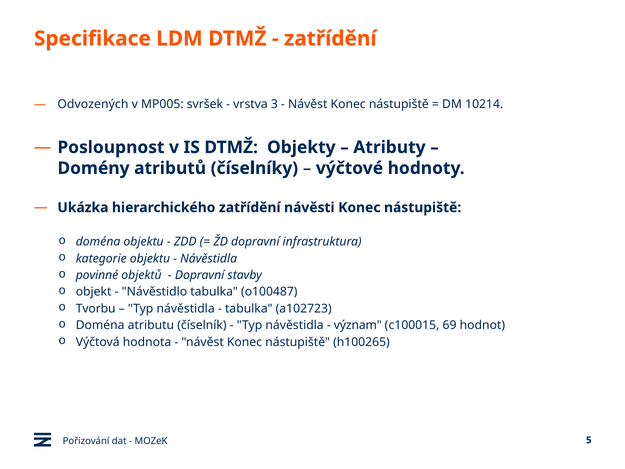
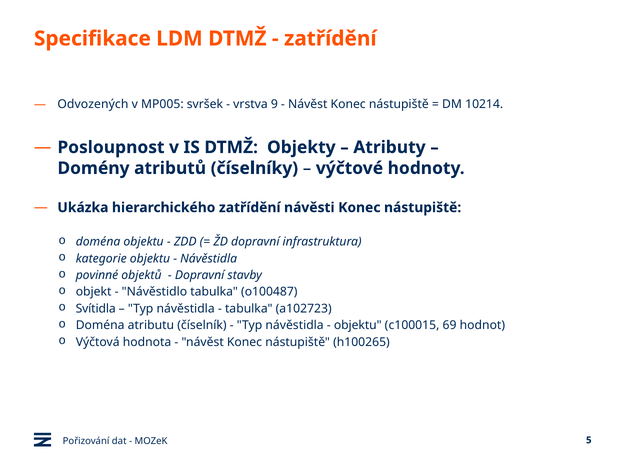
3: 3 -> 9 (274, 104)
Tvorbu: Tvorbu -> Svítidla (96, 308)
význam: význam -> objektu (358, 325)
